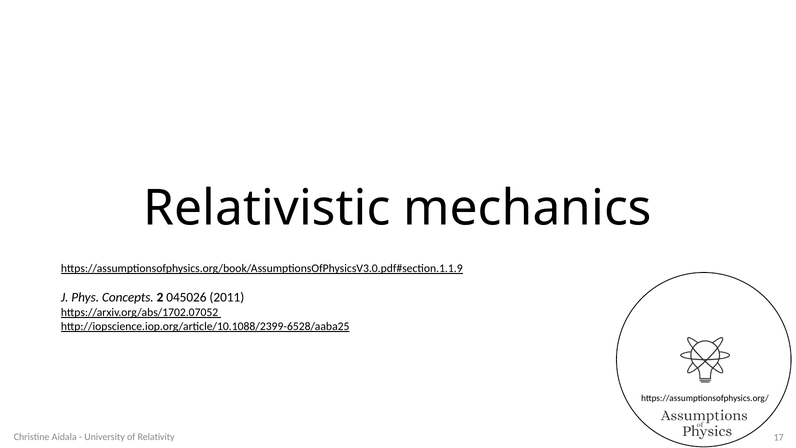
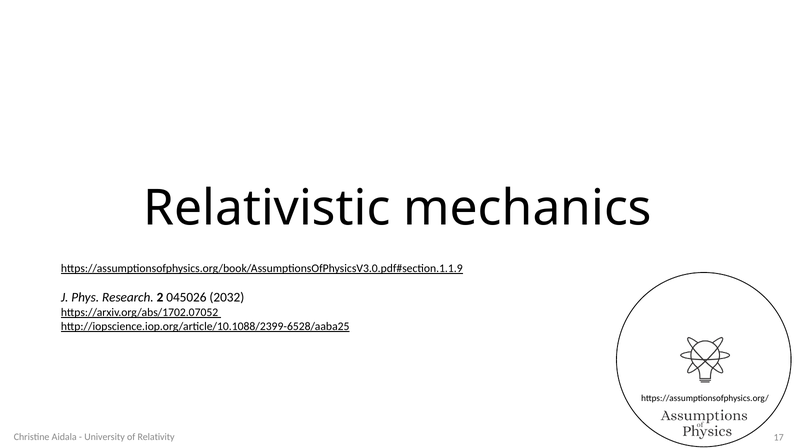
Concepts: Concepts -> Research (128, 297)
2011: 2011 -> 2032 (227, 297)
